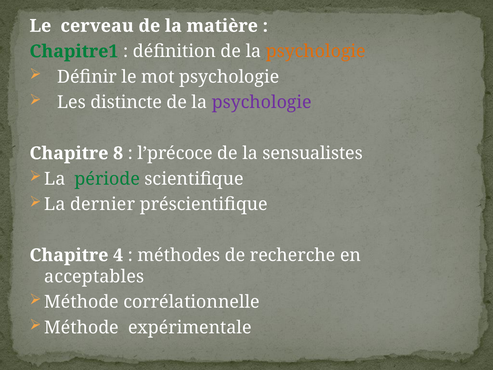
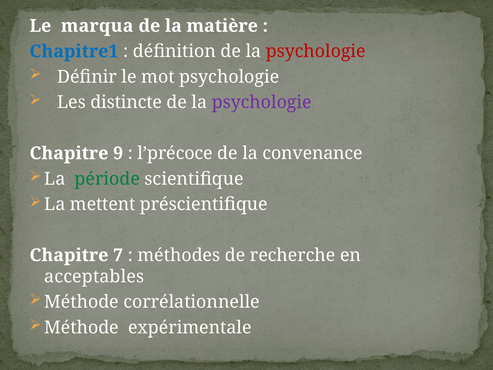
cerveau: cerveau -> marqua (97, 26)
Chapitre1 colour: green -> blue (74, 51)
psychologie colour: orange -> red (316, 51)
8: 8 -> 9 (118, 153)
sensualistes: sensualistes -> convenance (313, 153)
dernier: dernier -> mettent (103, 204)
4: 4 -> 7 (118, 255)
